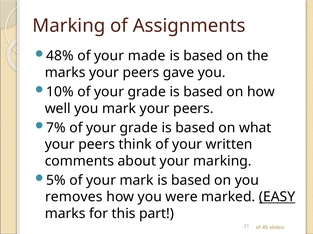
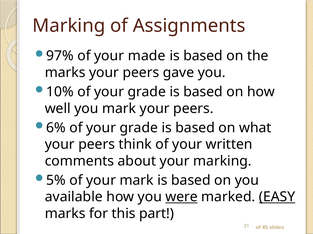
48%: 48% -> 97% (60, 56)
7%: 7% -> 6% (56, 128)
removes: removes -> available (74, 198)
were underline: none -> present (182, 198)
